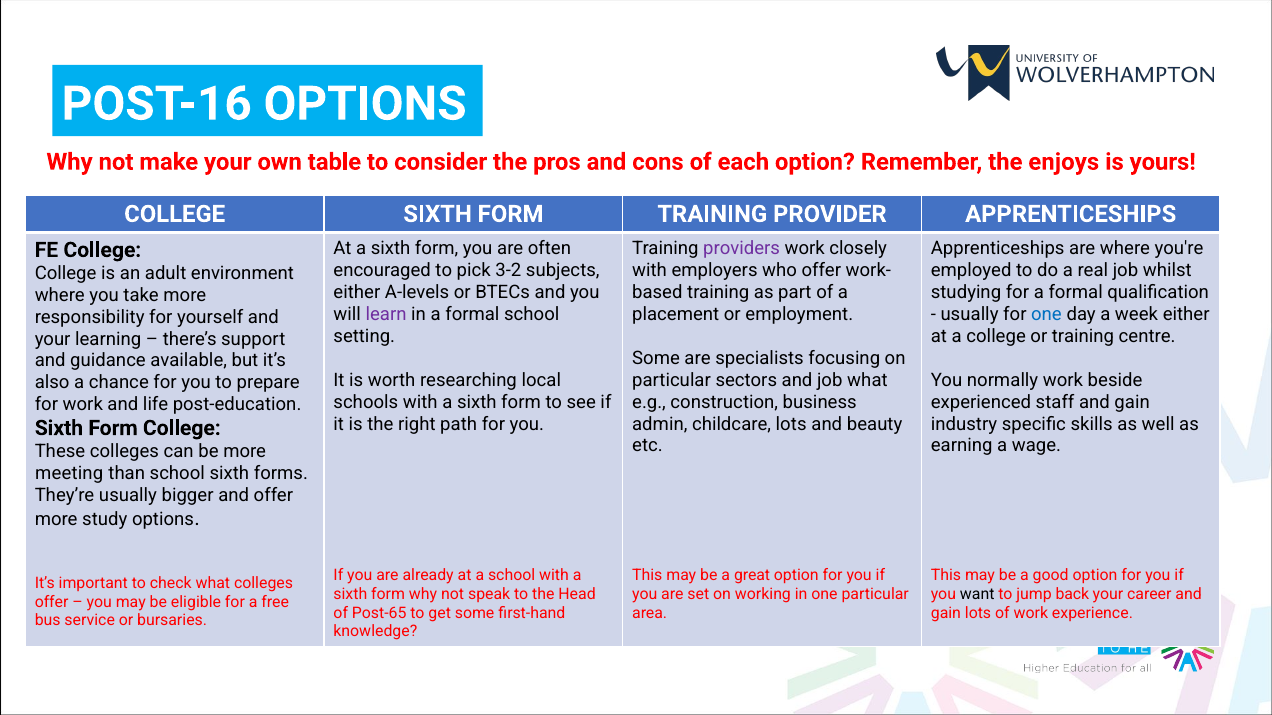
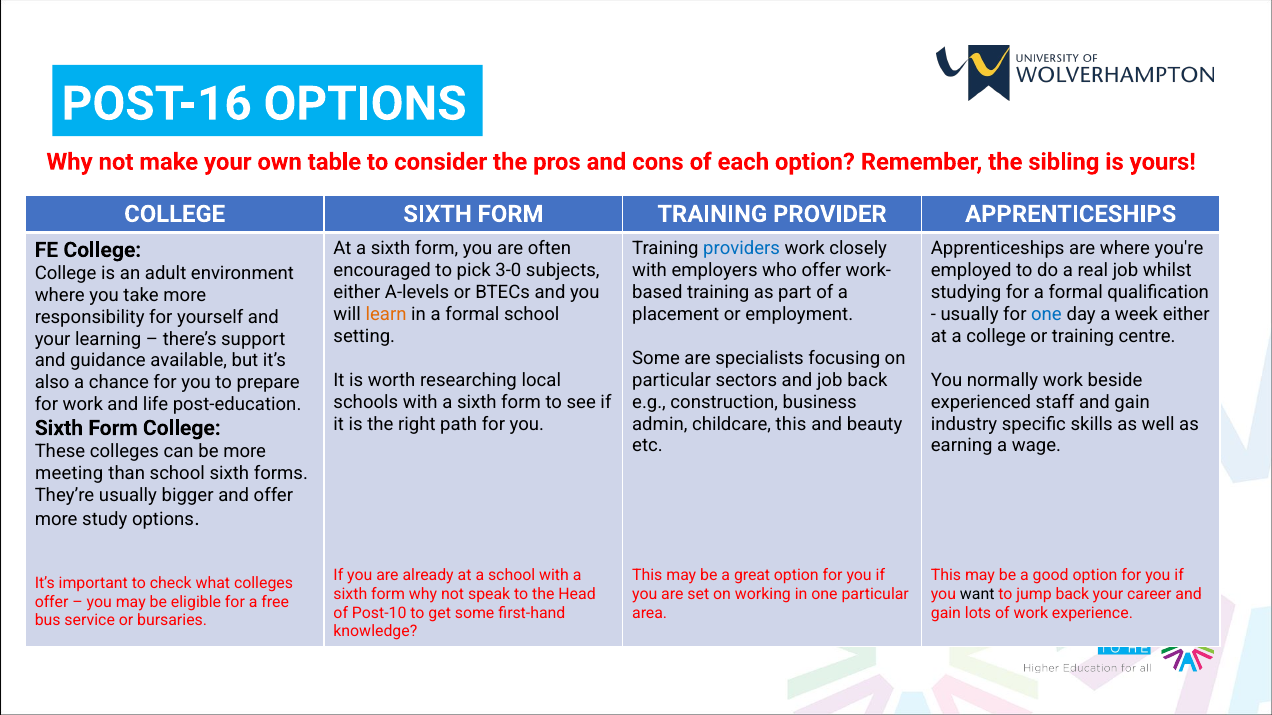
enjoys: enjoys -> sibling (1064, 162)
providers colour: purple -> blue (742, 249)
3-2: 3-2 -> 3-0 (508, 271)
learn colour: purple -> orange (386, 315)
job what: what -> back (867, 380)
childcare lots: lots -> this (791, 424)
Post-65: Post-65 -> Post-10 (379, 613)
